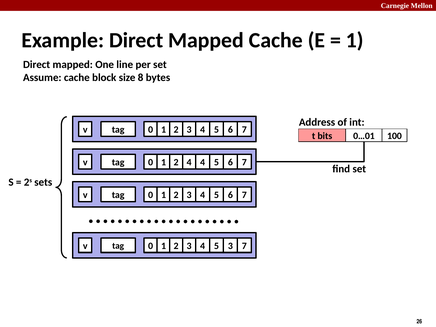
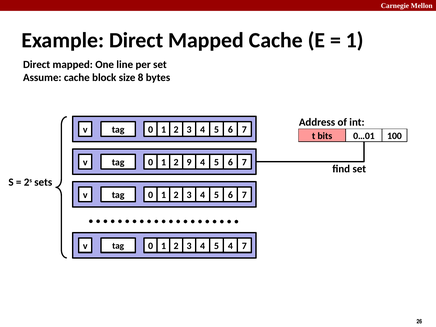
v 4: 4 -> 9 (189, 162)
3 3: 3 -> 4 (230, 246)
